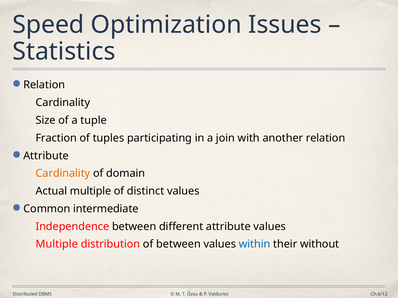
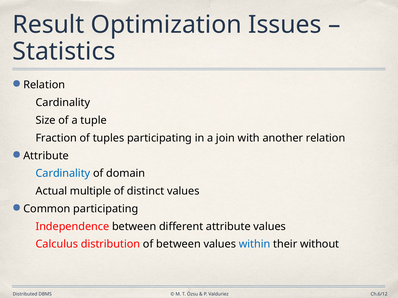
Speed: Speed -> Result (48, 25)
Cardinality colour: orange -> blue (63, 174)
Common intermediate: intermediate -> participating (106, 209)
Multiple: Multiple -> Calculus (57, 245)
